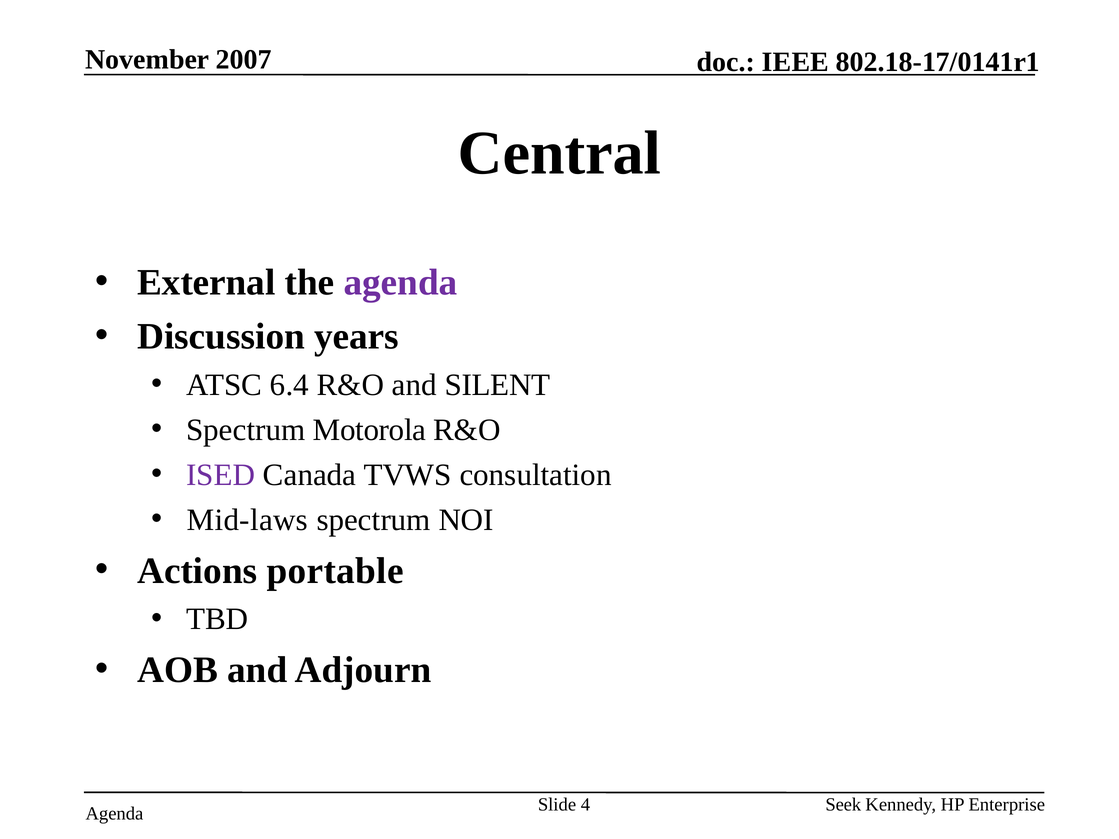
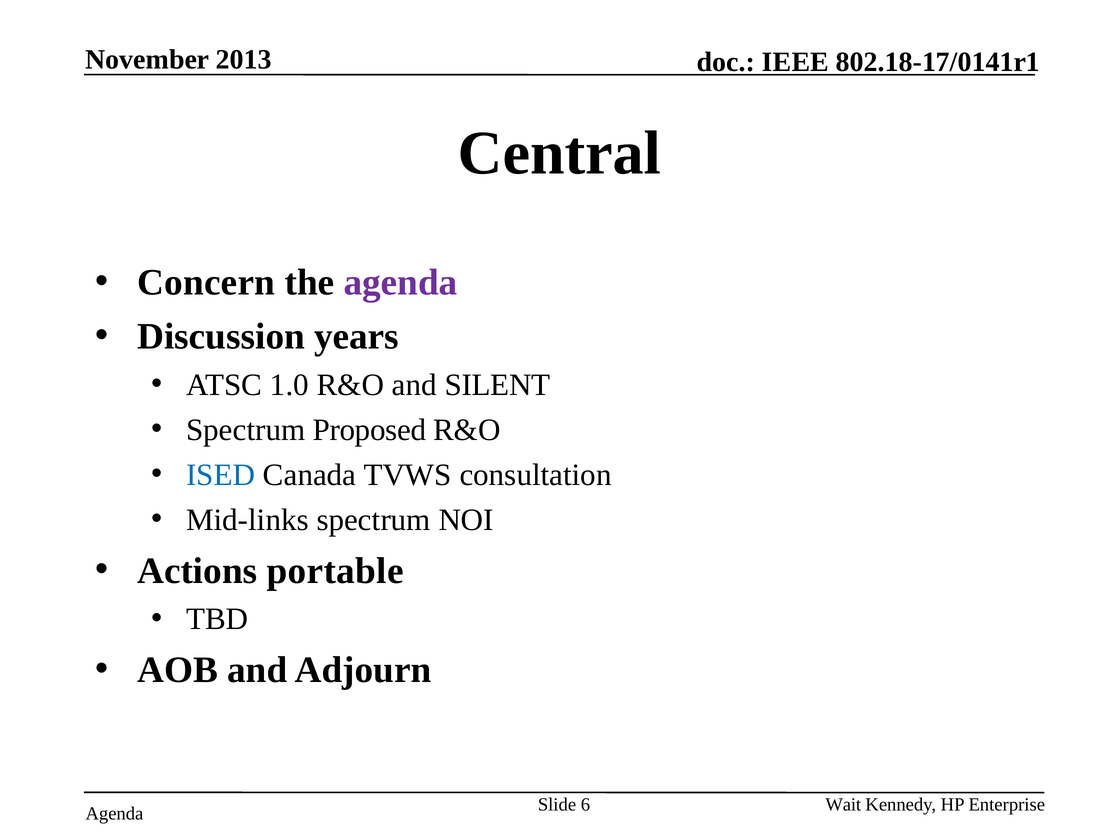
2007: 2007 -> 2013 (244, 60)
External: External -> Concern (206, 282)
6.4: 6.4 -> 1.0 (289, 385)
Motorola: Motorola -> Proposed (369, 430)
ISED colour: purple -> blue (221, 475)
Mid-laws: Mid-laws -> Mid-links (247, 520)
4: 4 -> 6 (585, 805)
Seek: Seek -> Wait (843, 805)
